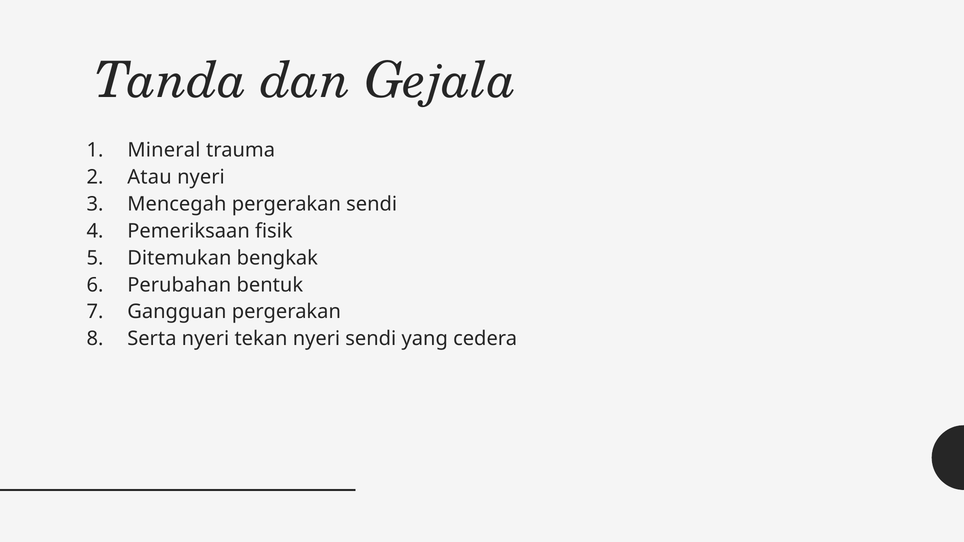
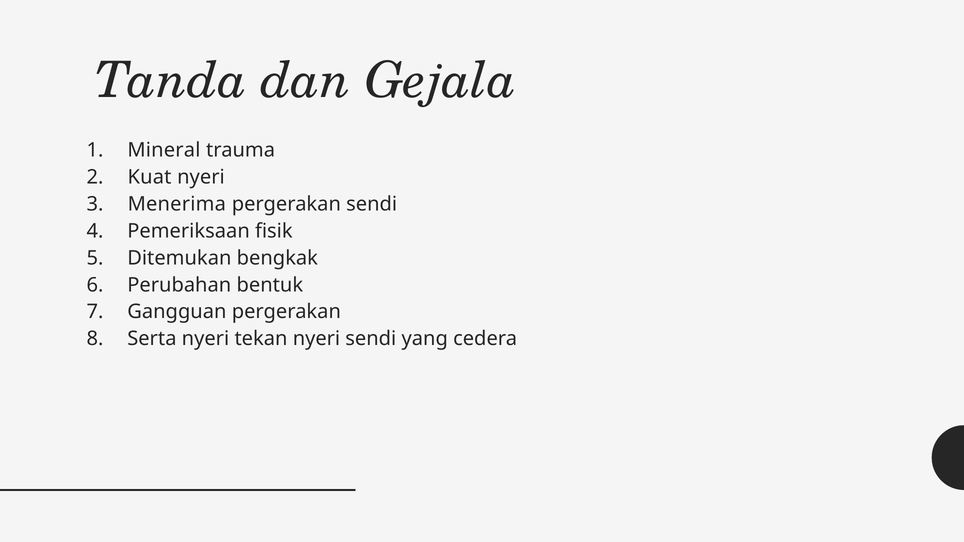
Atau: Atau -> Kuat (150, 177)
Mencegah: Mencegah -> Menerima (177, 204)
